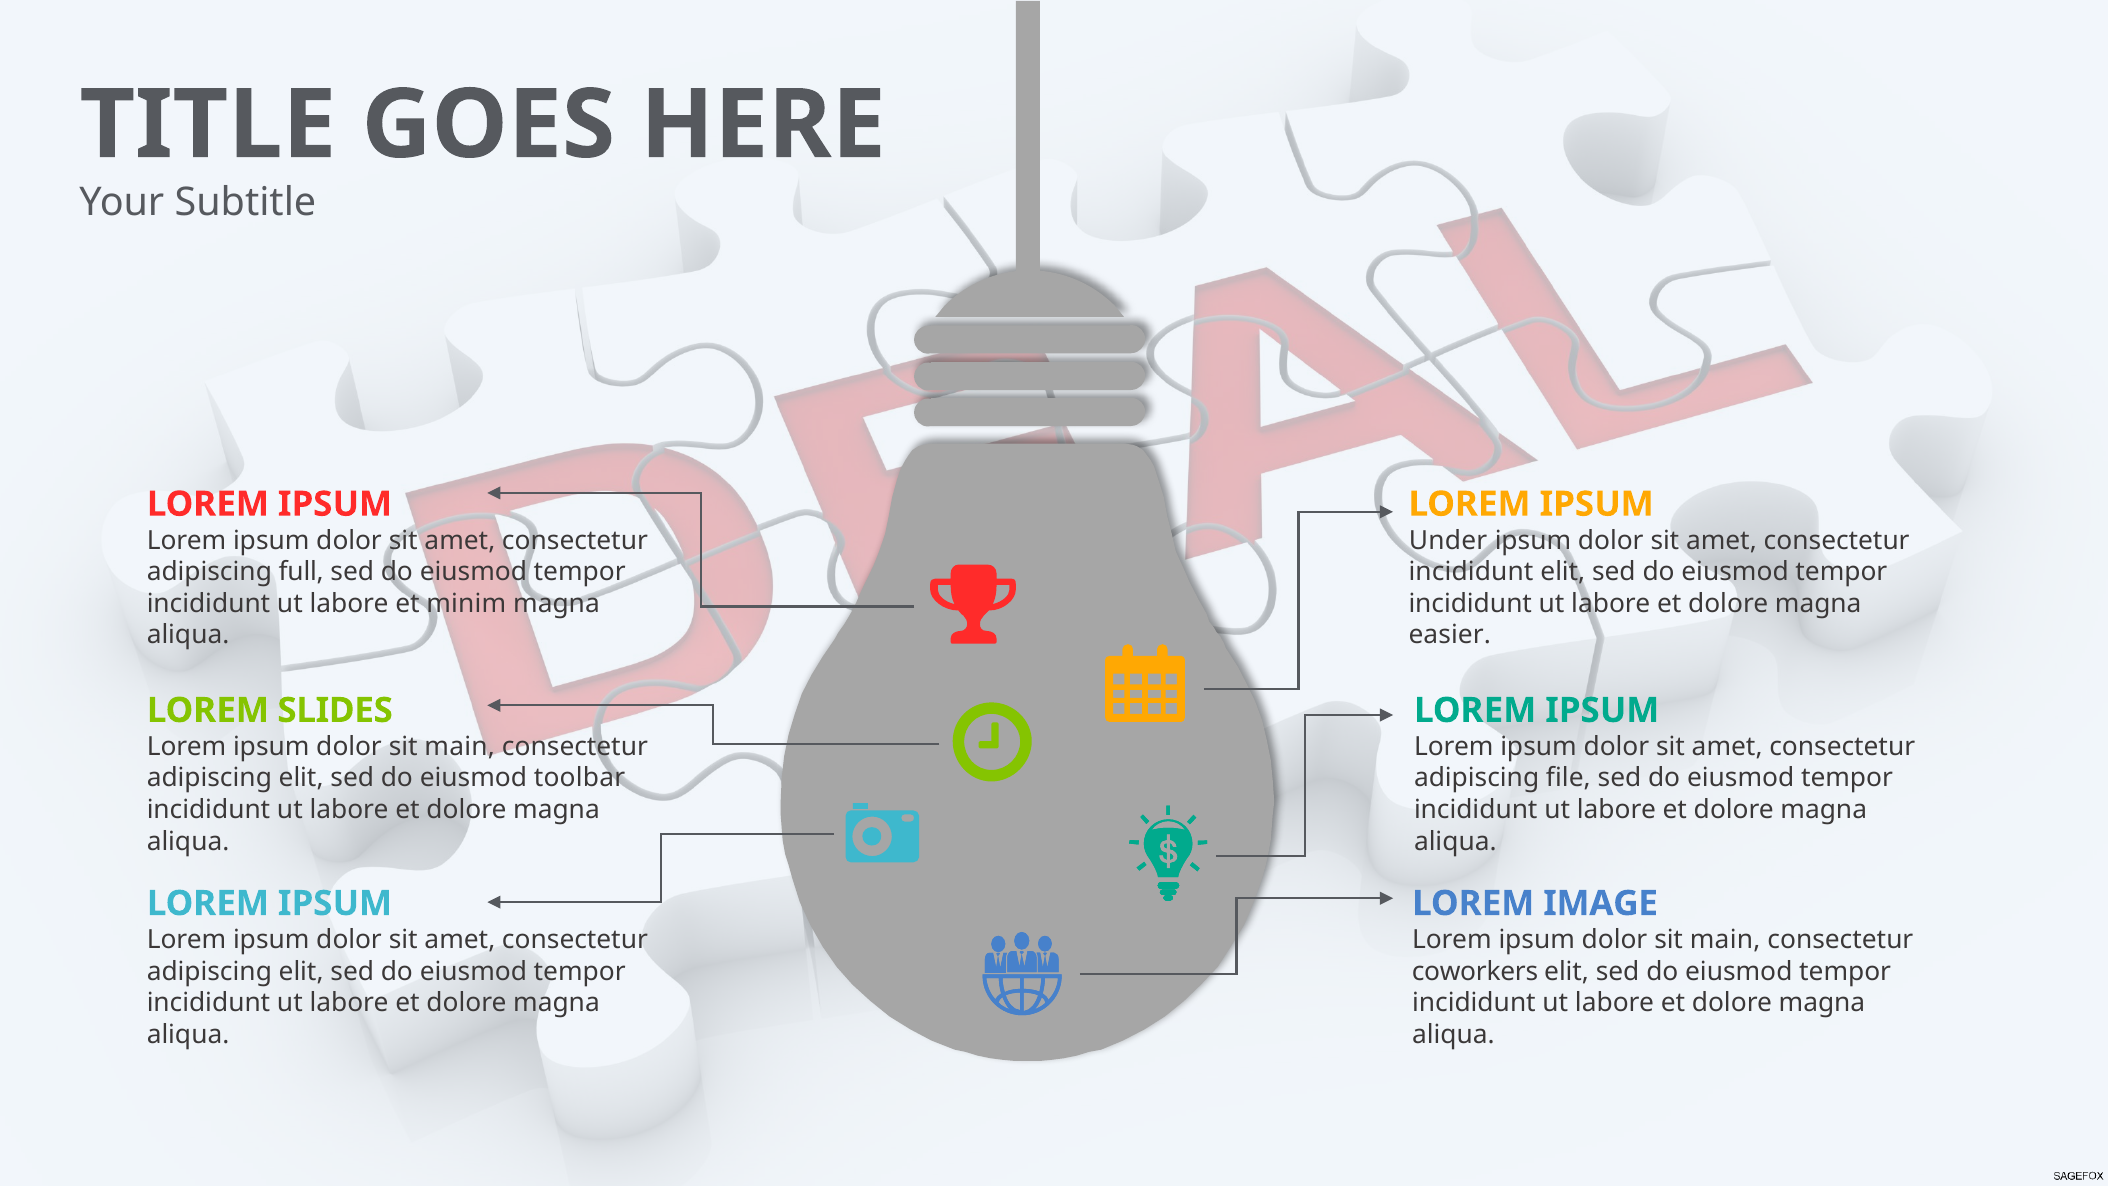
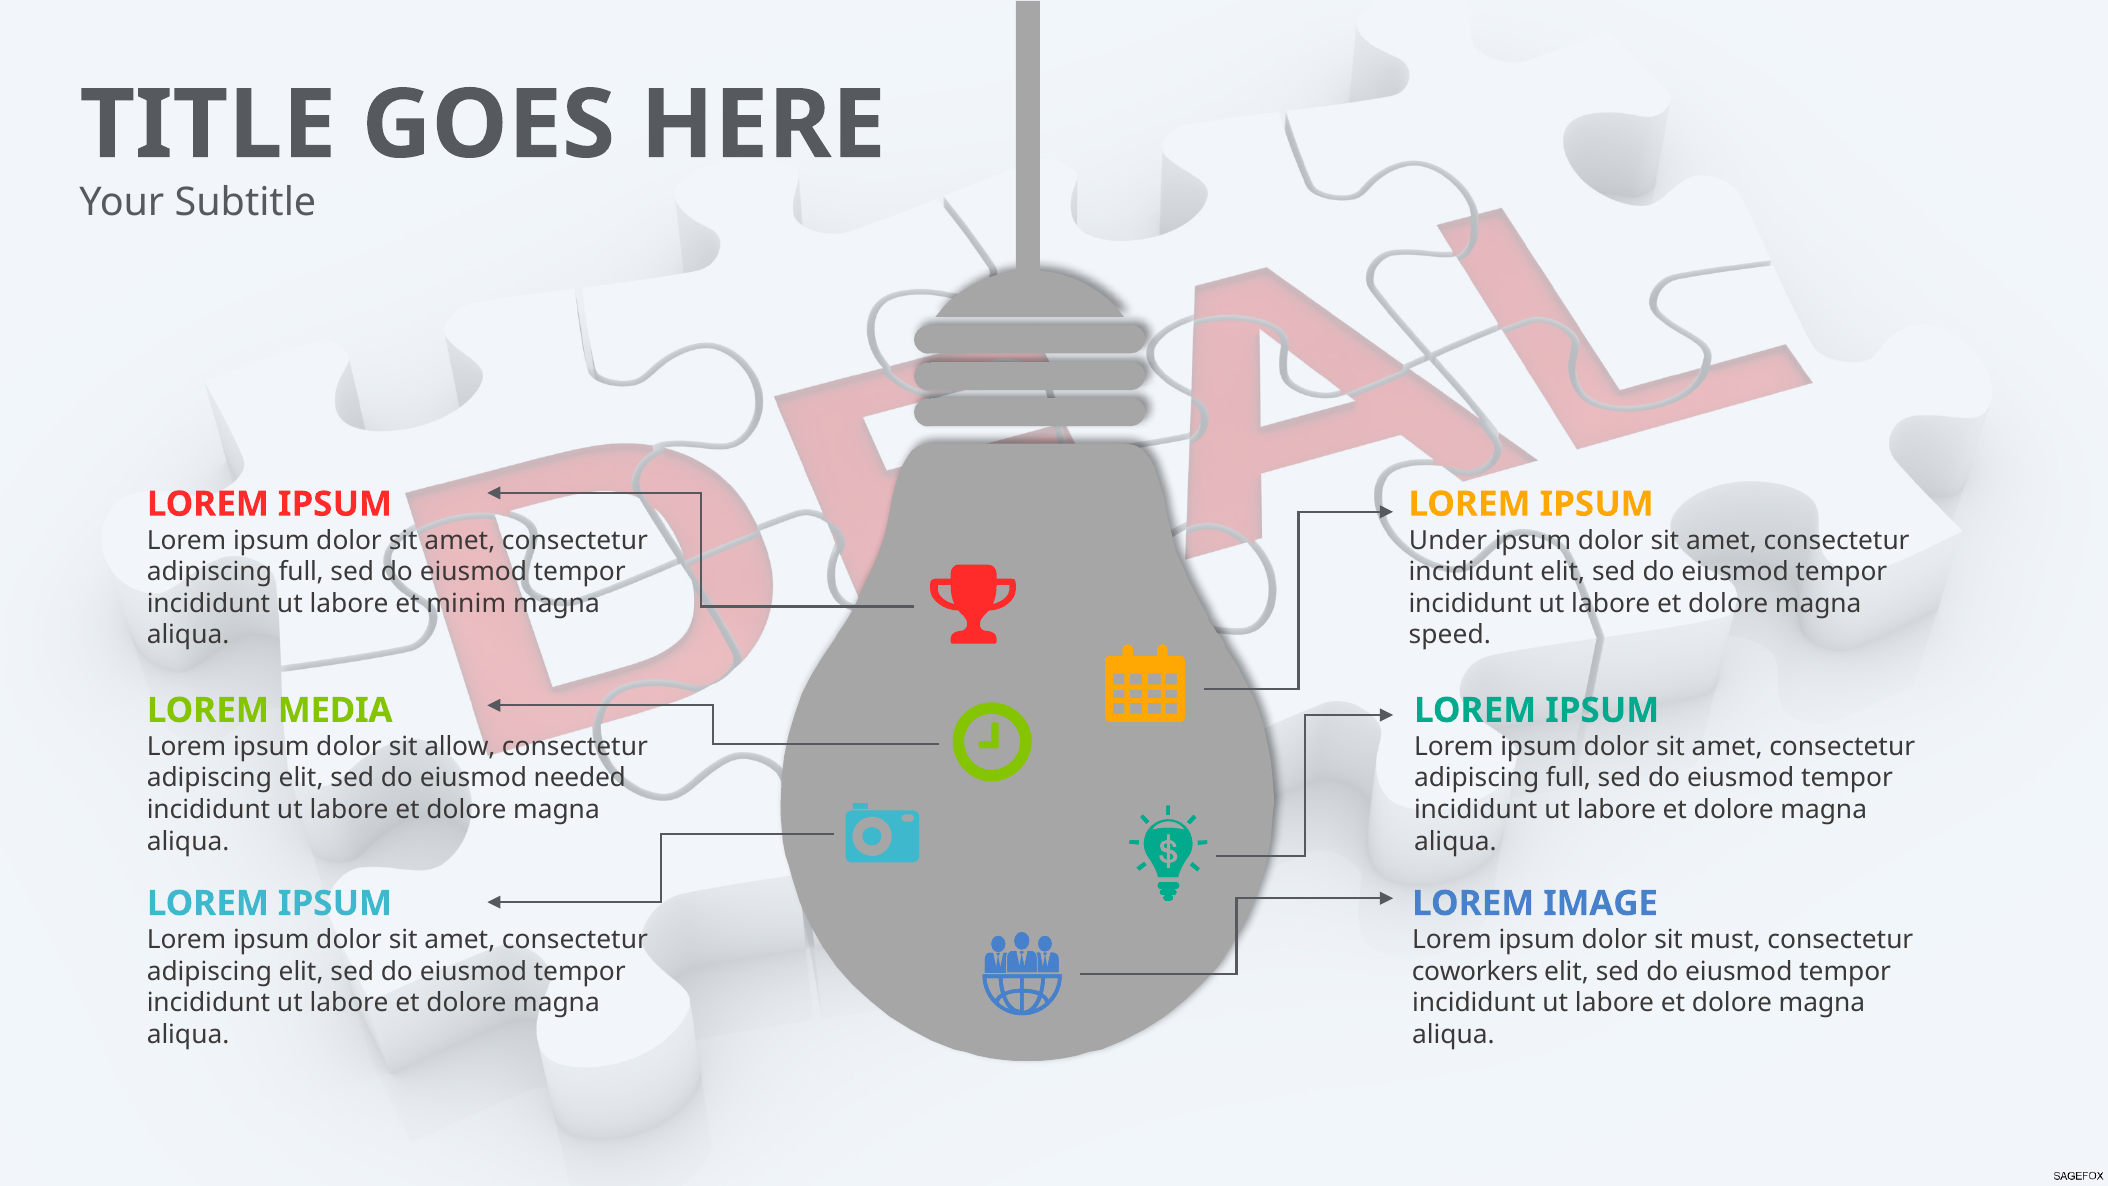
easier: easier -> speed (1450, 635)
SLIDES: SLIDES -> MEDIA (335, 710)
main: main -> allow (460, 747)
toolbar: toolbar -> needed (580, 778)
file: file -> full (1568, 778)
main: main -> must (1725, 940)
